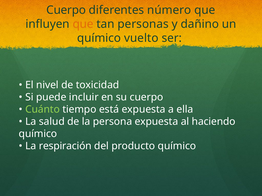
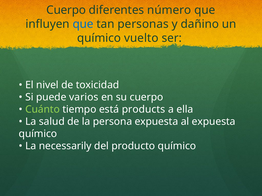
que colour: orange -> blue (83, 24)
incluir: incluir -> varios (84, 97)
está expuesta: expuesta -> products (144, 110)
al haciendo: haciendo -> expuesta (214, 122)
respiración: respiración -> necessarily (65, 146)
